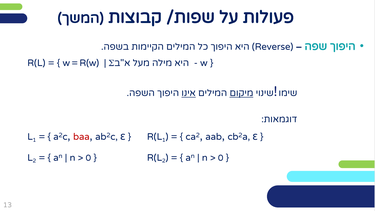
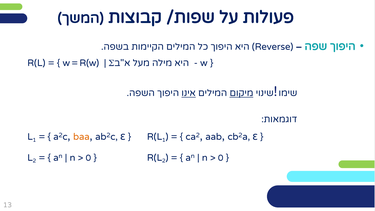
baa colour: red -> orange (81, 137)
